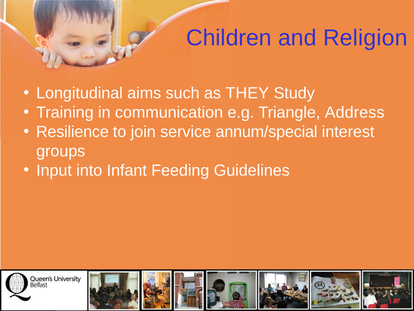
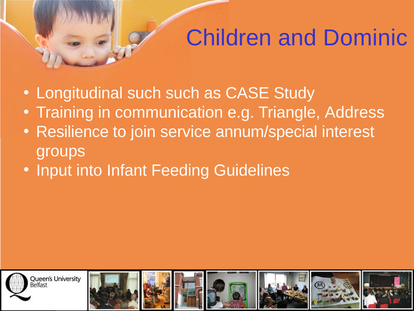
Religion: Religion -> Dominic (365, 38)
Longitudinal aims: aims -> such (144, 93)
THEY: THEY -> CASE (247, 93)
